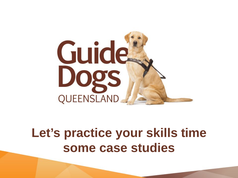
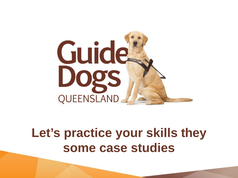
time: time -> they (194, 133)
